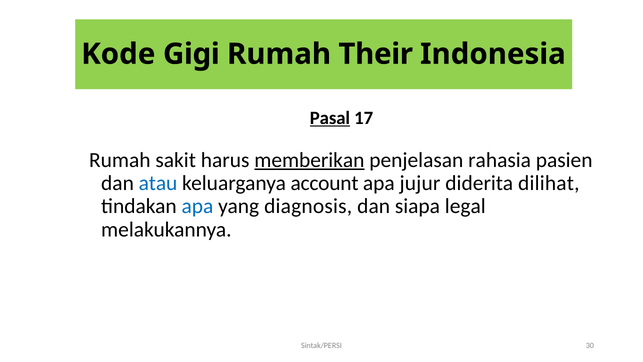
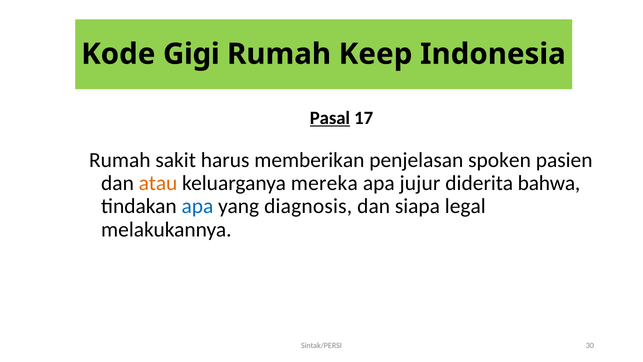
Their: Their -> Keep (376, 54)
memberikan underline: present -> none (309, 160)
rahasia: rahasia -> spoken (500, 160)
atau colour: blue -> orange (158, 183)
account: account -> mereka (324, 183)
dilihat: dilihat -> bahwa (549, 183)
